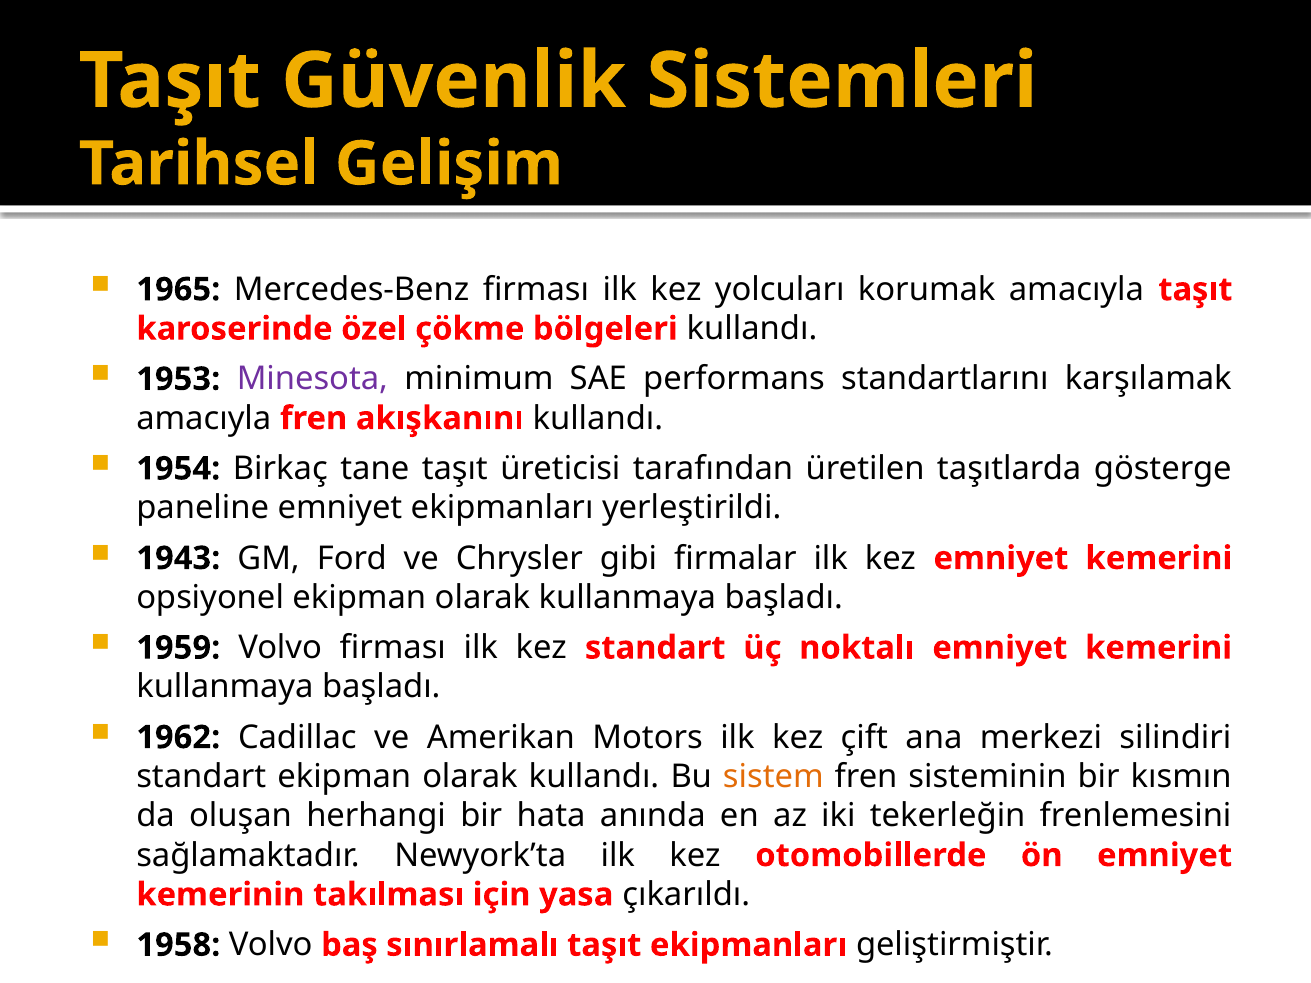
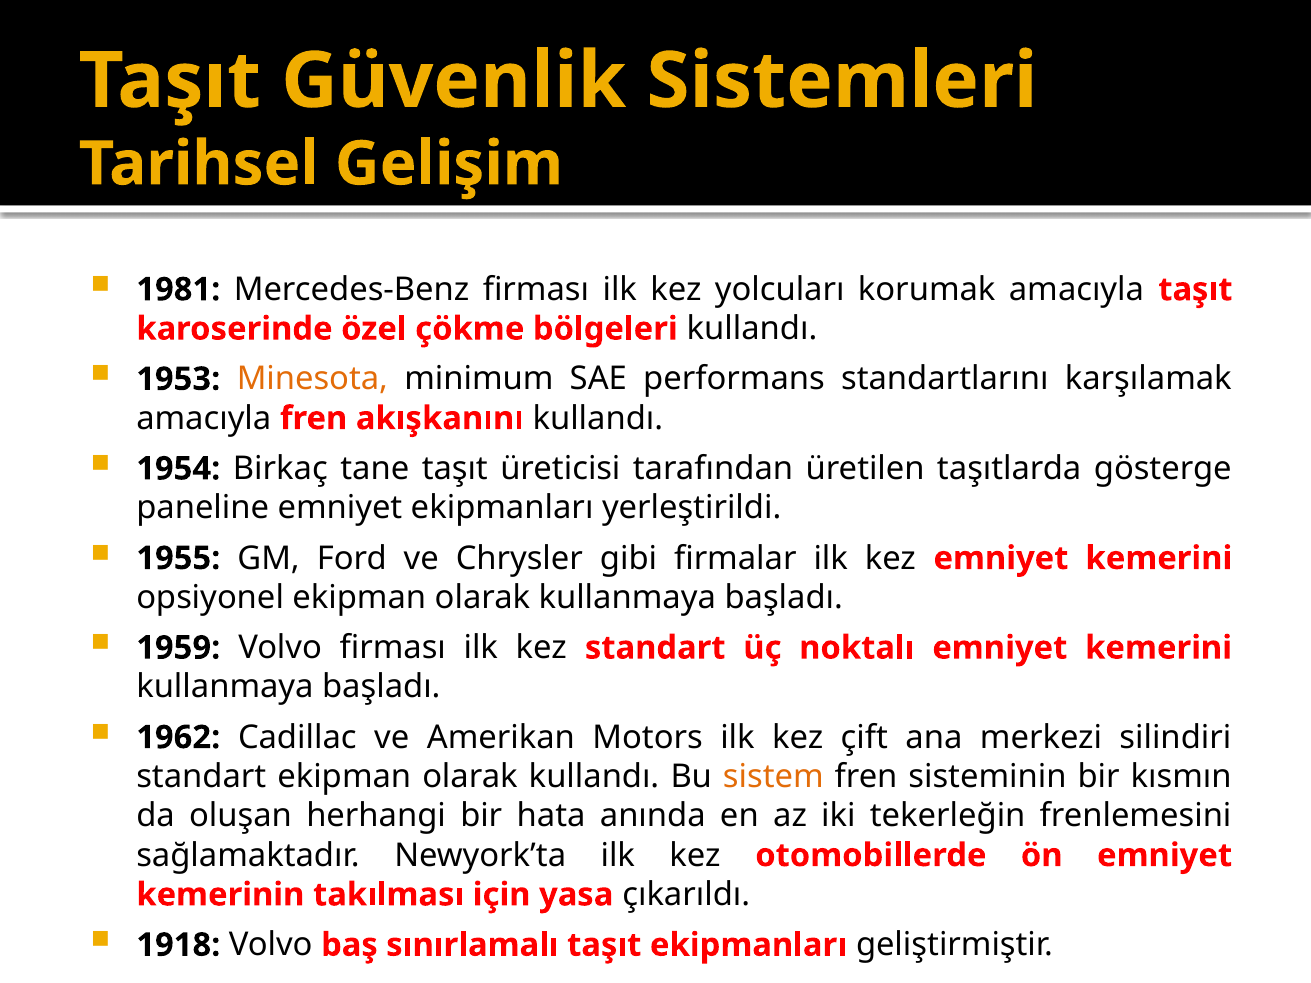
1965: 1965 -> 1981 (178, 290)
Minesota colour: purple -> orange (312, 379)
1943: 1943 -> 1955 (178, 558)
1958: 1958 -> 1918 (178, 945)
